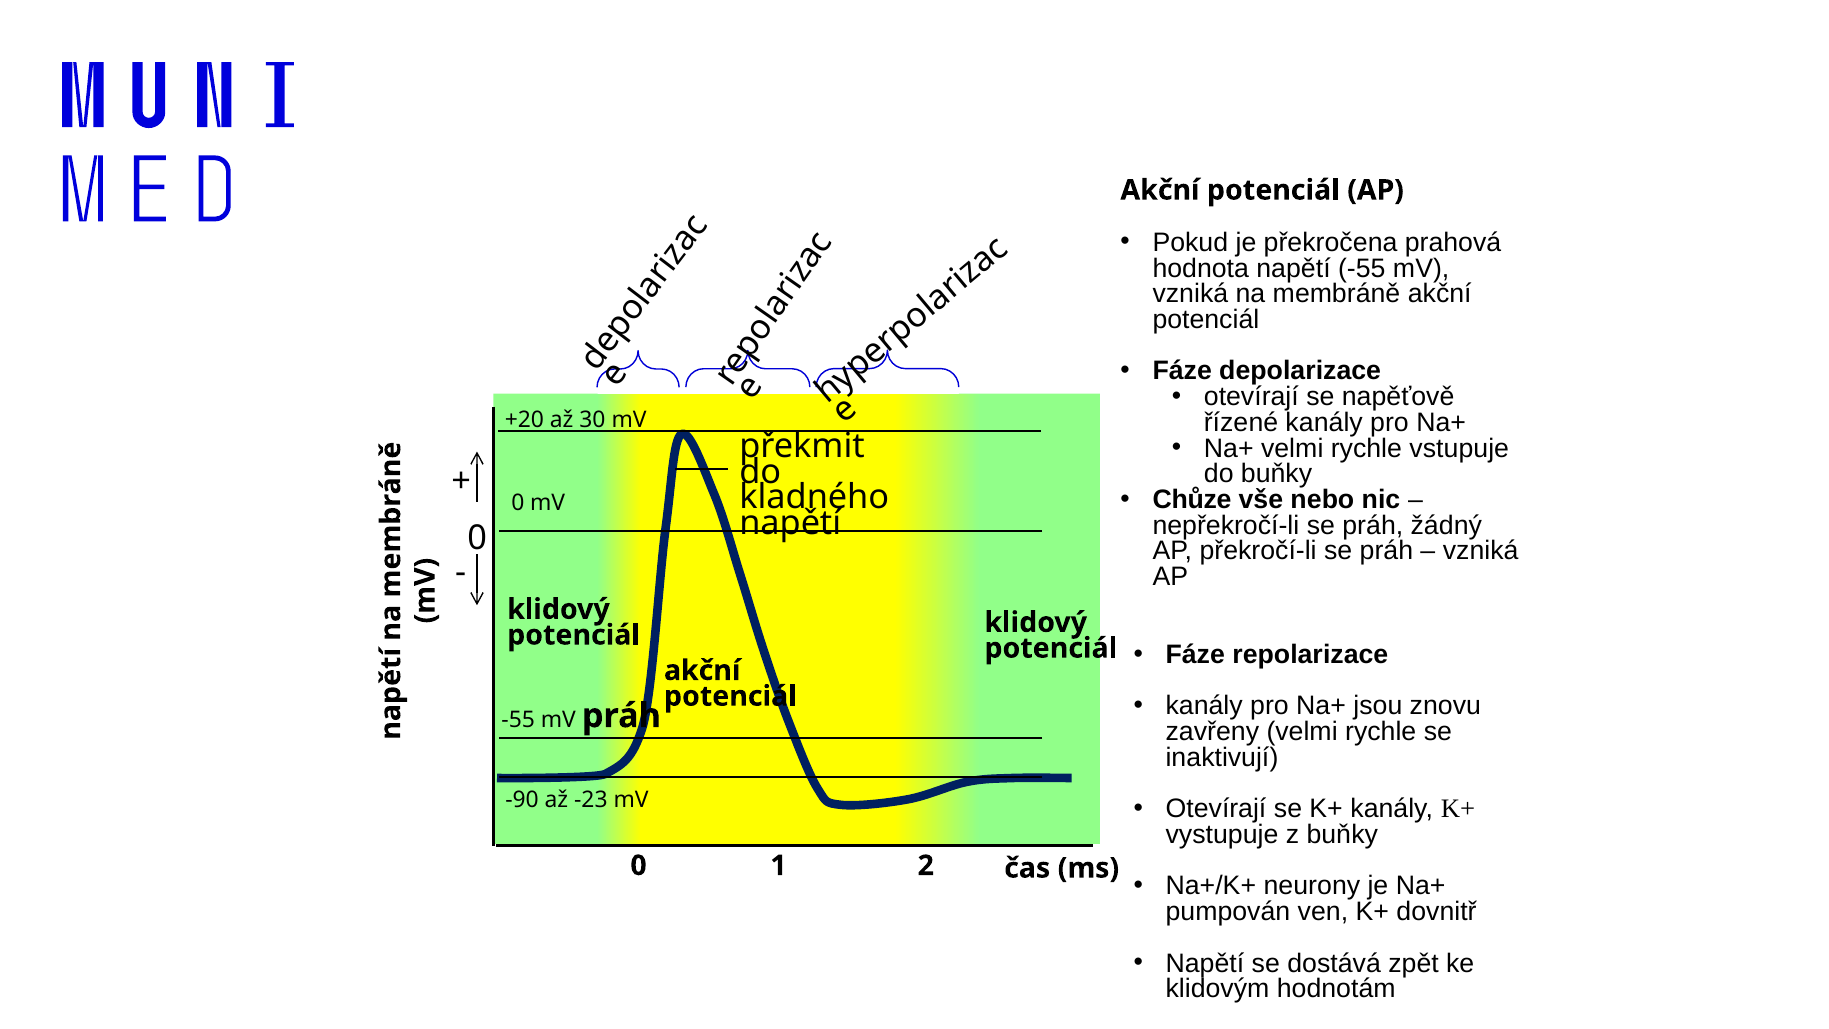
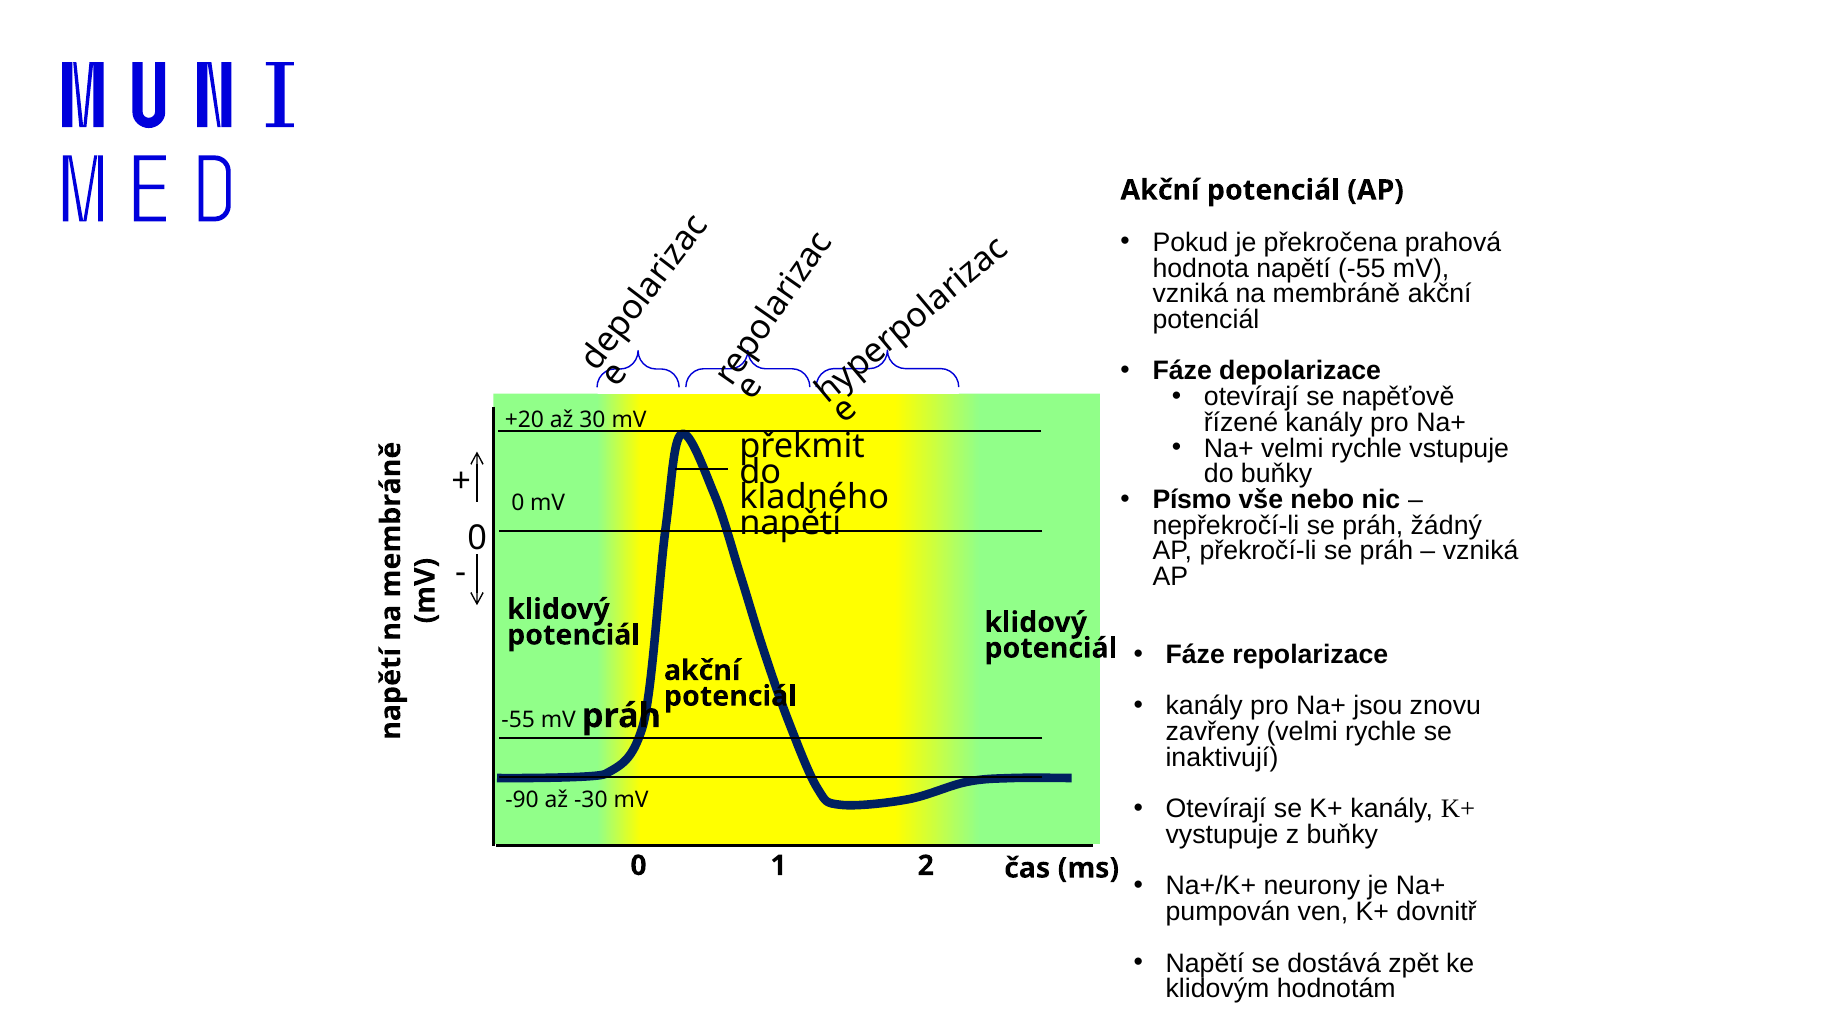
Chůze: Chůze -> Písmo (1192, 500)
-23: -23 -> -30 (591, 800)
